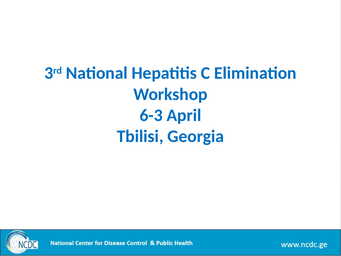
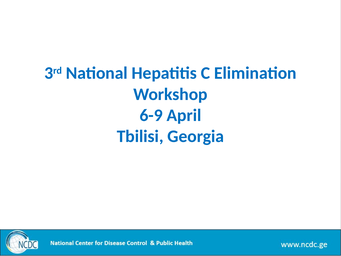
6-3: 6-3 -> 6-9 (151, 115)
